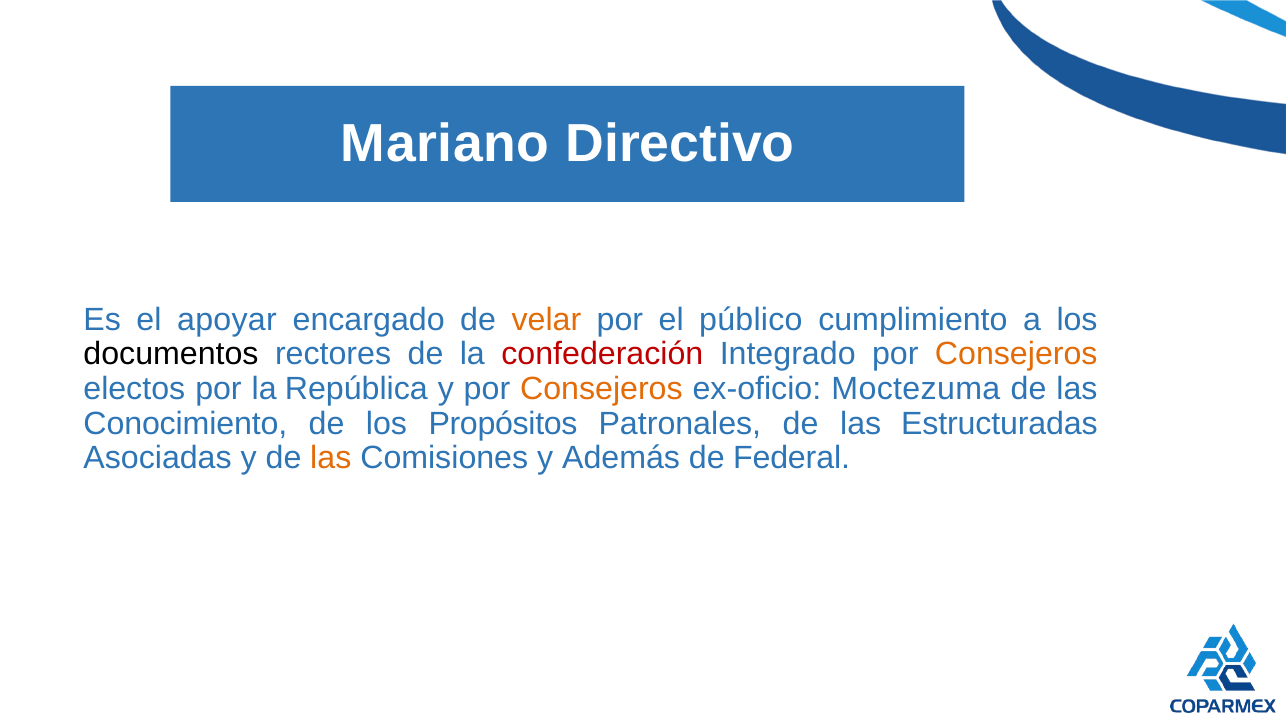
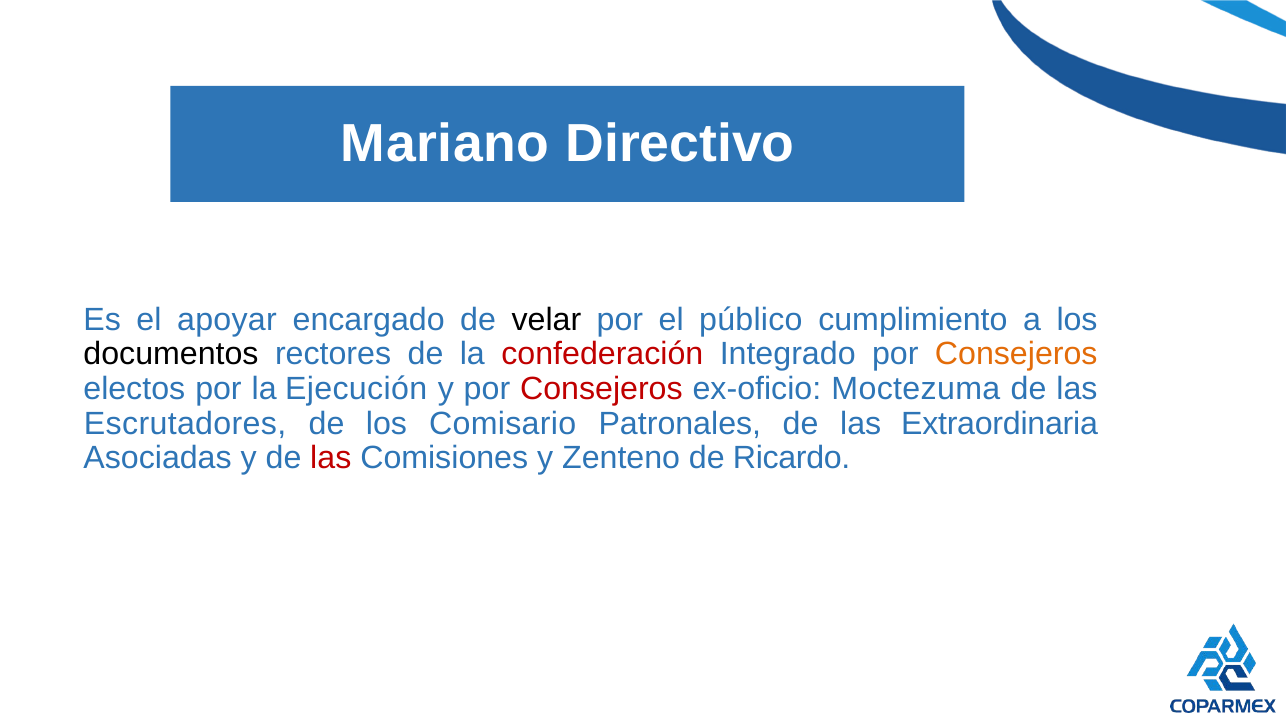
velar colour: orange -> black (546, 320)
República: República -> Ejecución (356, 389)
Consejeros colour: orange -> red (601, 389)
Conocimiento: Conocimiento -> Escrutadores (185, 424)
Propósitos: Propósitos -> Comisario (503, 424)
Estructuradas: Estructuradas -> Extraordinaria (1000, 424)
las colour: orange -> red (331, 459)
Además: Además -> Zenteno (621, 459)
Federal: Federal -> Ricardo (792, 459)
